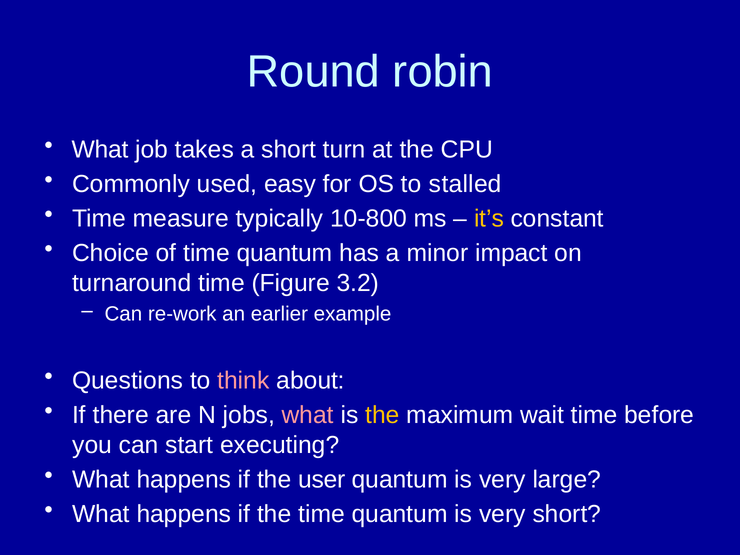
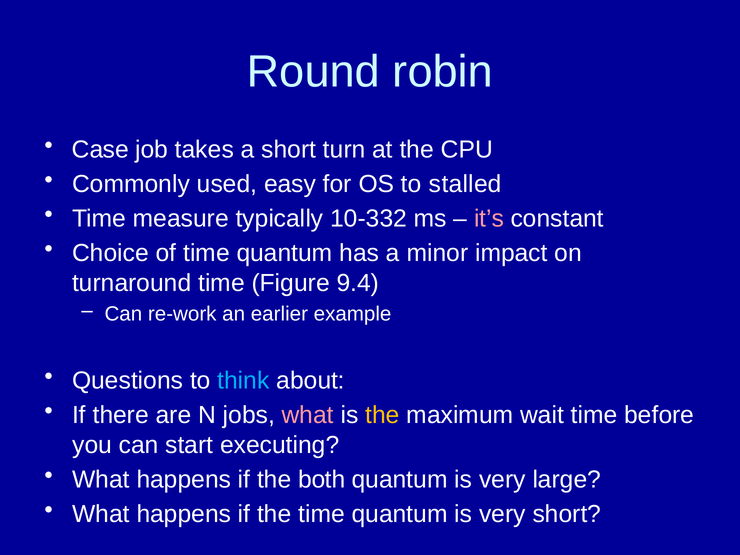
What: What -> Case (100, 150)
10-800: 10-800 -> 10-332 (369, 219)
it’s colour: yellow -> pink (489, 219)
3.2: 3.2 -> 9.4 (358, 283)
think colour: pink -> light blue (243, 381)
user: user -> both (322, 479)
